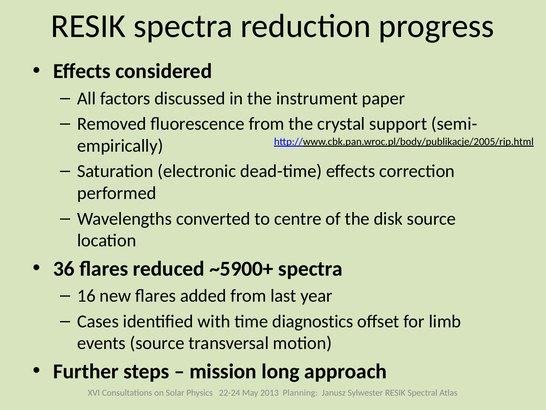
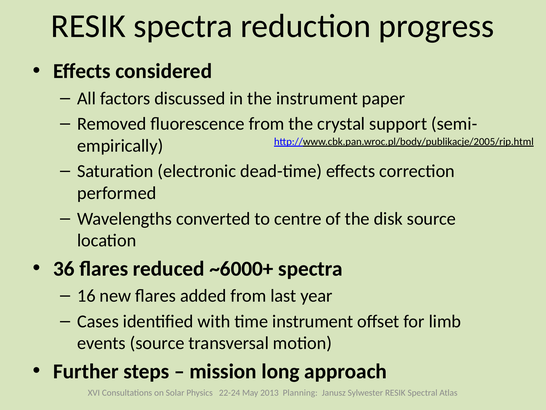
~5900+: ~5900+ -> ~6000+ (241, 268)
time diagnostics: diagnostics -> instrument (313, 321)
